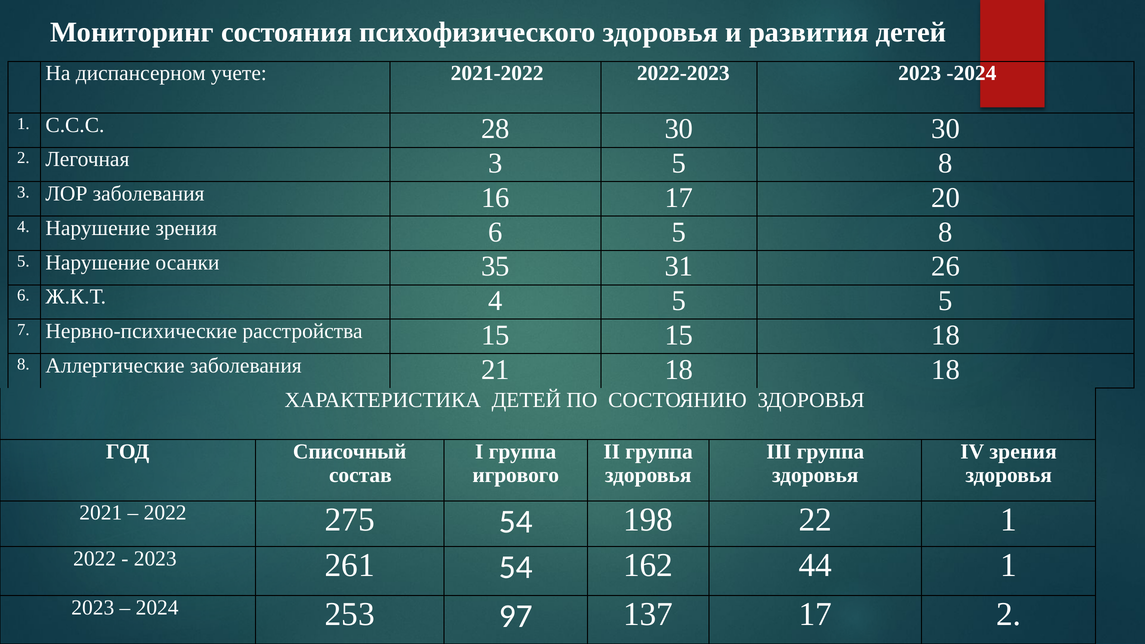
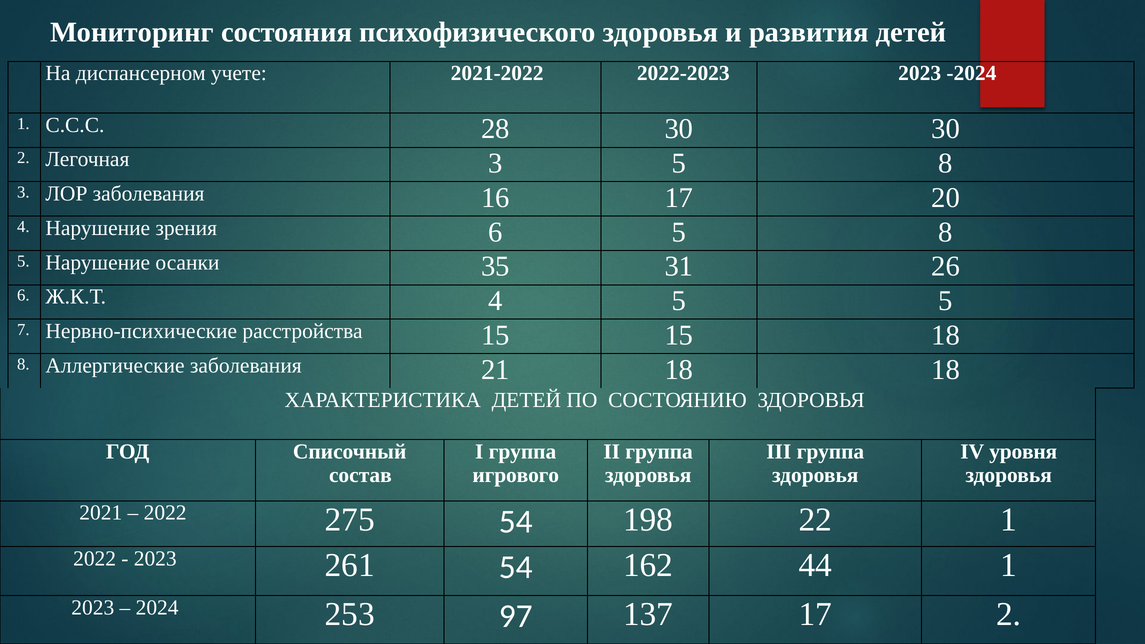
IV зрения: зрения -> уровня (1023, 452)
